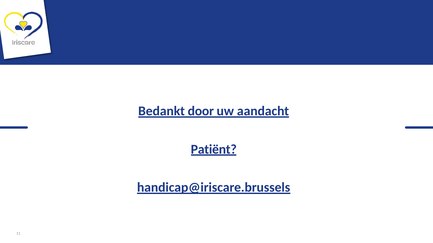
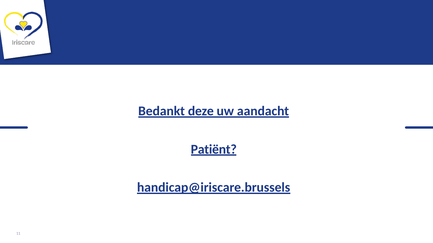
door: door -> deze (201, 111)
